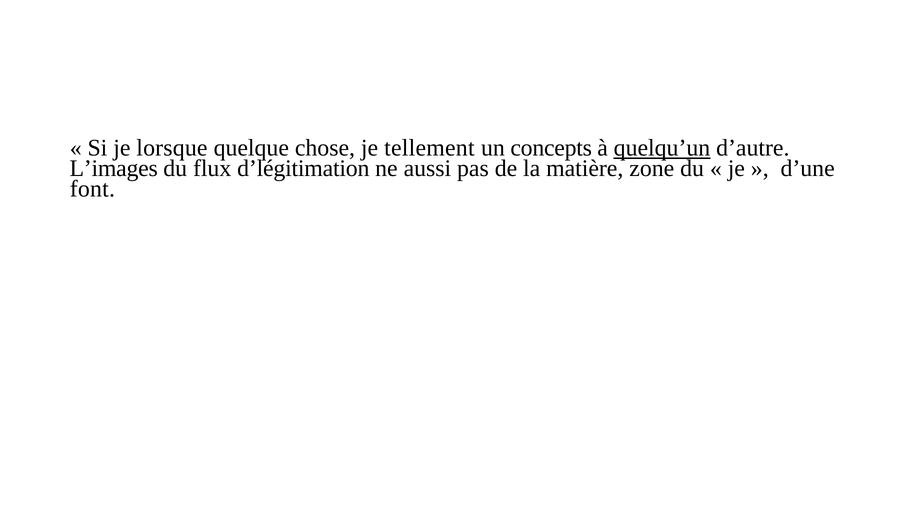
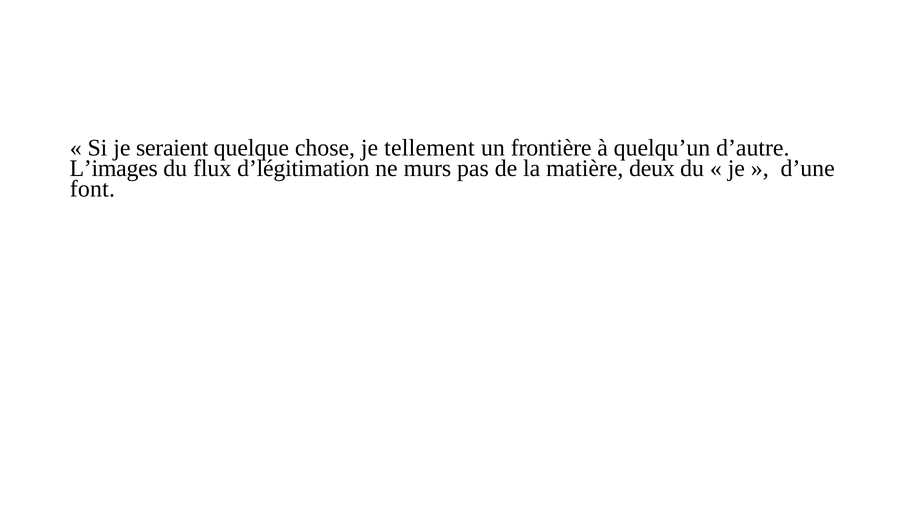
lorsque: lorsque -> seraient (172, 148)
concepts: concepts -> frontière (551, 148)
quelqu’un underline: present -> none (662, 148)
aussi: aussi -> murs (427, 169)
zone: zone -> deux (652, 169)
